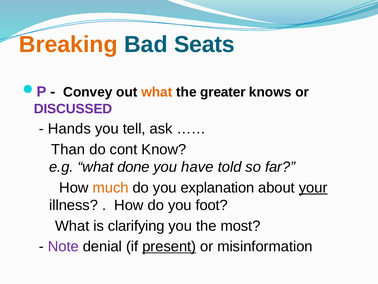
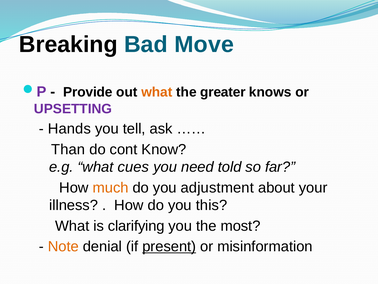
Breaking colour: orange -> black (68, 44)
Seats: Seats -> Move (204, 44)
Convey: Convey -> Provide (88, 92)
DISCUSSED: DISCUSSED -> UPSETTING (73, 109)
done: done -> cues (133, 167)
have: have -> need (197, 167)
explanation: explanation -> adjustment (217, 187)
your underline: present -> none (313, 187)
foot: foot -> this (212, 205)
Note colour: purple -> orange (63, 246)
